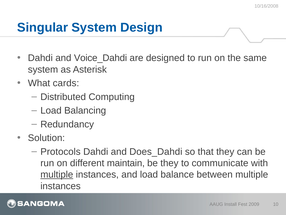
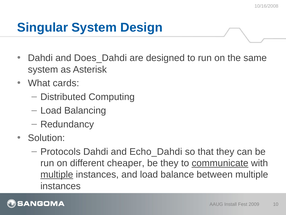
Voice_Dahdi: Voice_Dahdi -> Does_Dahdi (100, 58)
Does_Dahdi: Does_Dahdi -> Echo_Dahdi (156, 151)
maintain: maintain -> cheaper (126, 163)
communicate underline: none -> present (220, 163)
